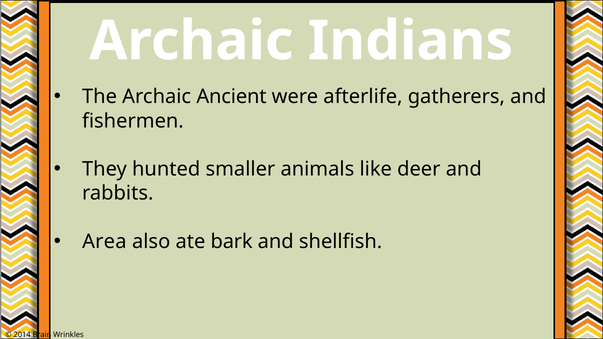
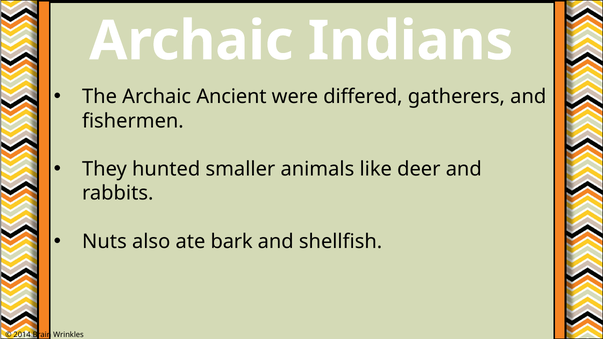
afterlife: afterlife -> differed (363, 97)
Area: Area -> Nuts (104, 242)
